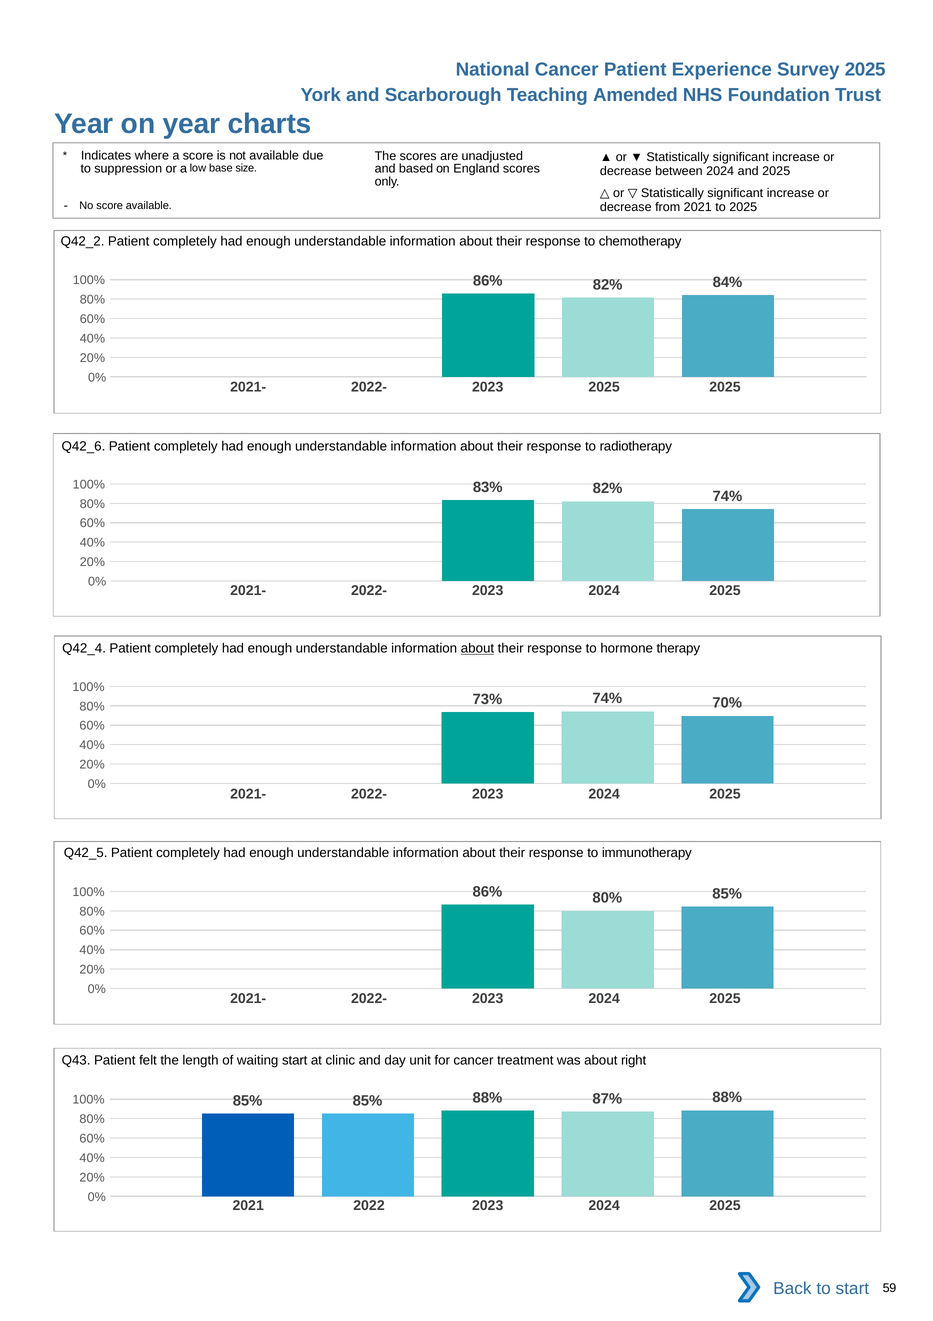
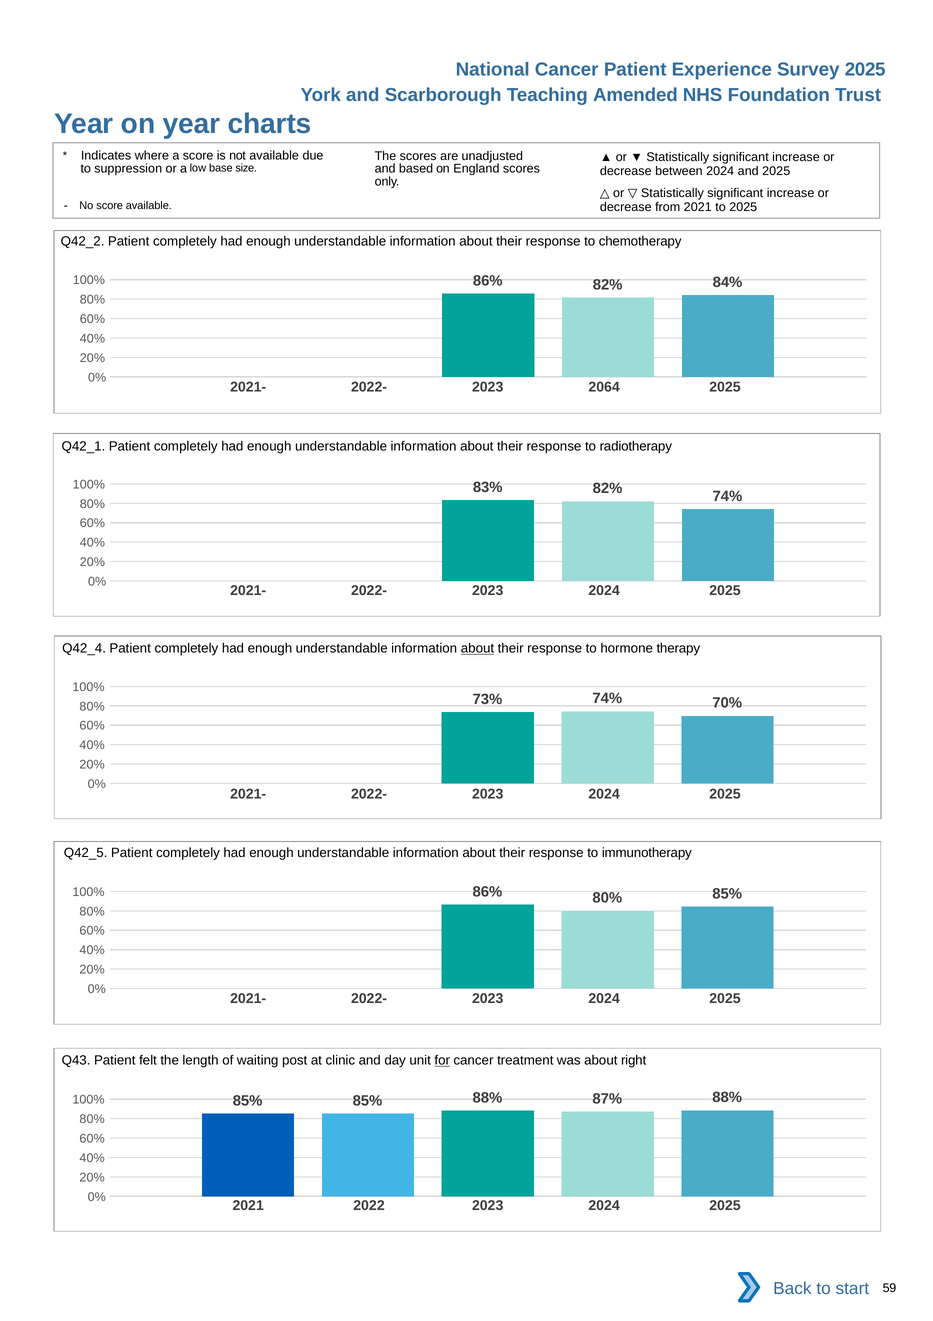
2023 2025: 2025 -> 2064 (604, 387)
Q42_6: Q42_6 -> Q42_1 (83, 446)
waiting start: start -> post (295, 1060)
for underline: none -> present (442, 1060)
